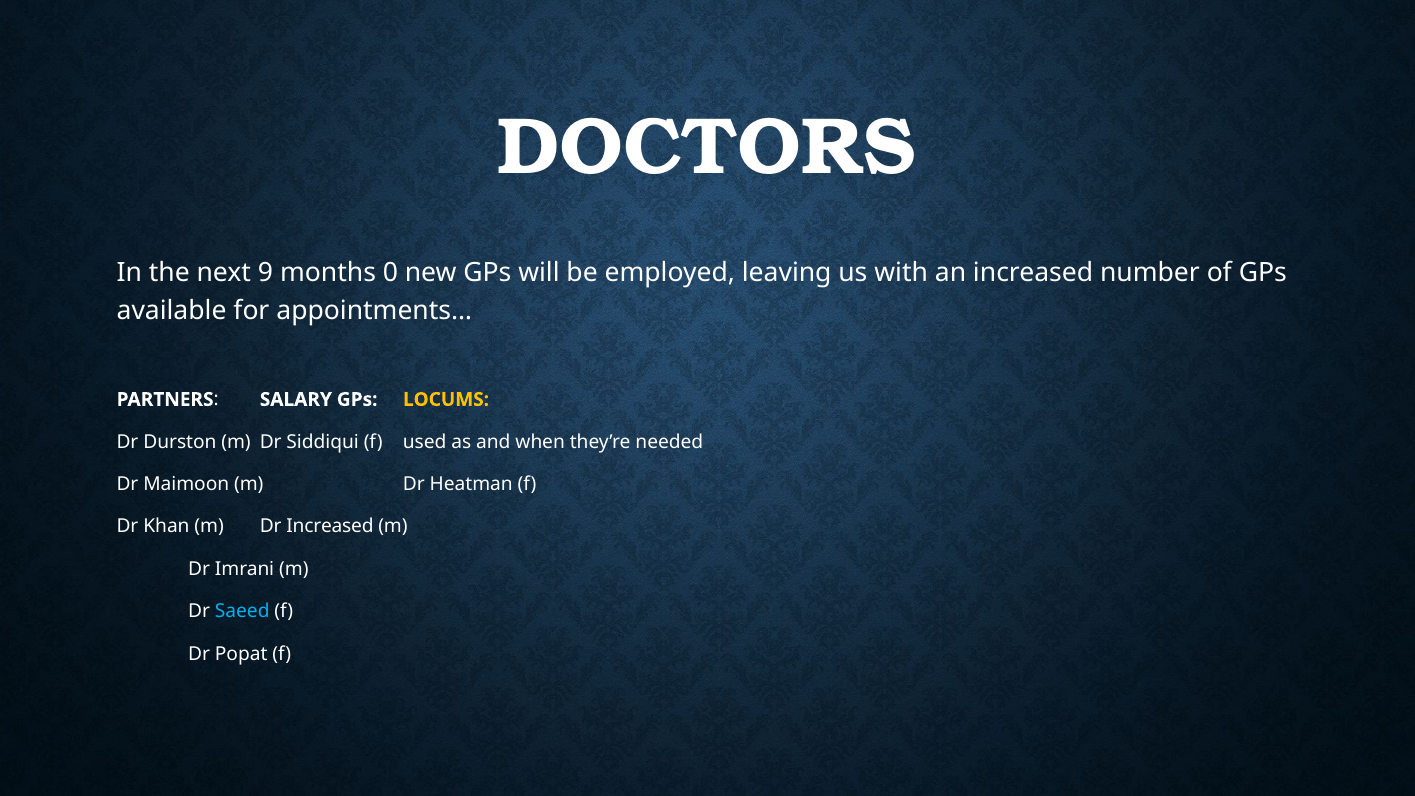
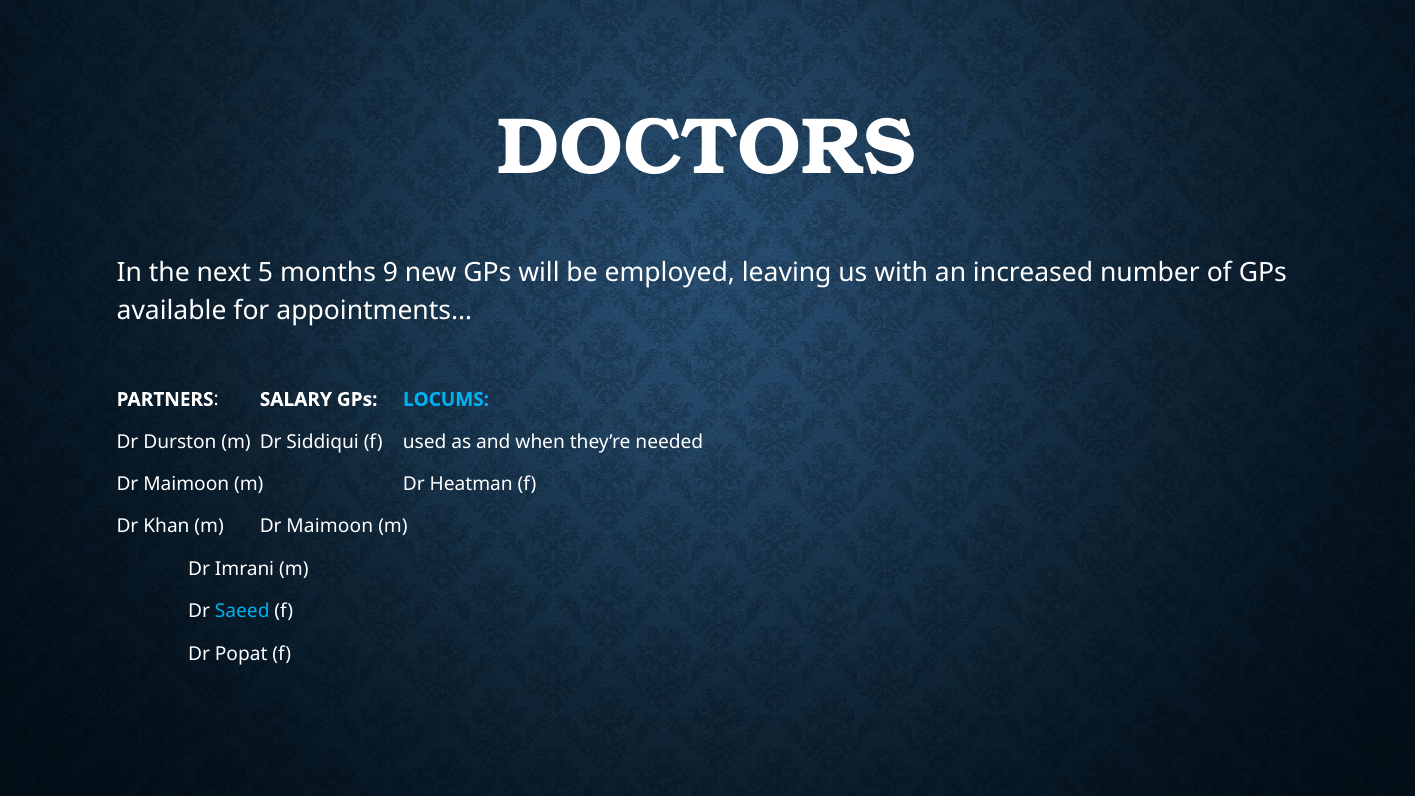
9: 9 -> 5 (265, 273)
0: 0 -> 9 (390, 273)
LOCUMS colour: yellow -> light blue (446, 399)
m Dr Increased: Increased -> Maimoon (330, 527)
